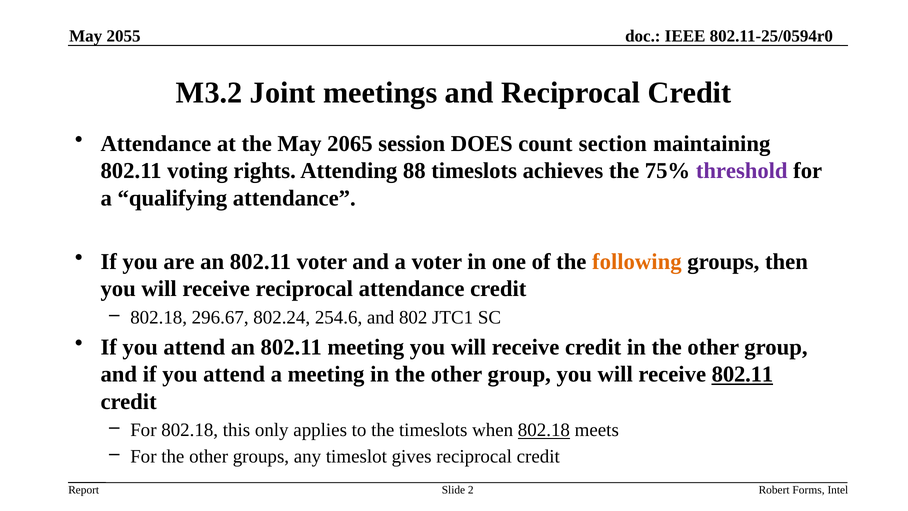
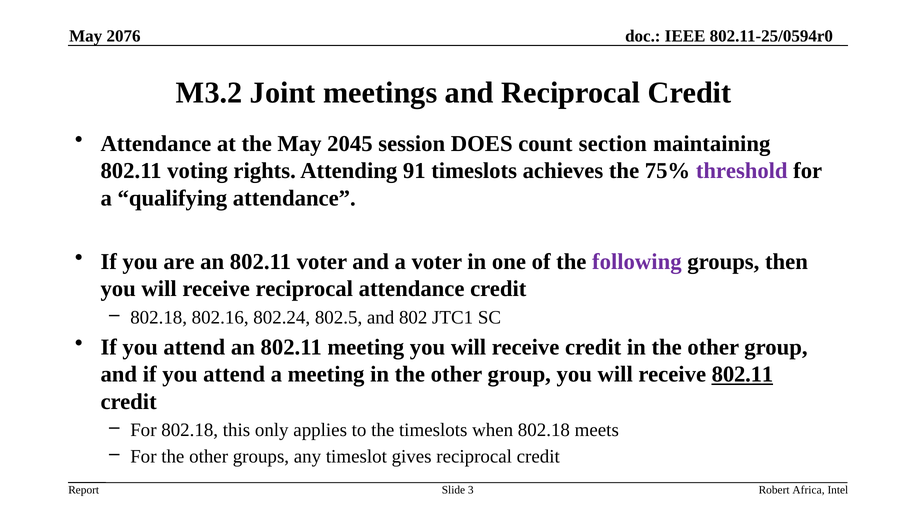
2055: 2055 -> 2076 (124, 36)
2065: 2065 -> 2045 (350, 144)
88: 88 -> 91 (414, 171)
following colour: orange -> purple (637, 262)
296.67: 296.67 -> 802.16 (220, 317)
254.6: 254.6 -> 802.5 (339, 317)
802.18 underline: present -> none (544, 430)
2: 2 -> 3 (471, 490)
Forms: Forms -> Africa (808, 490)
